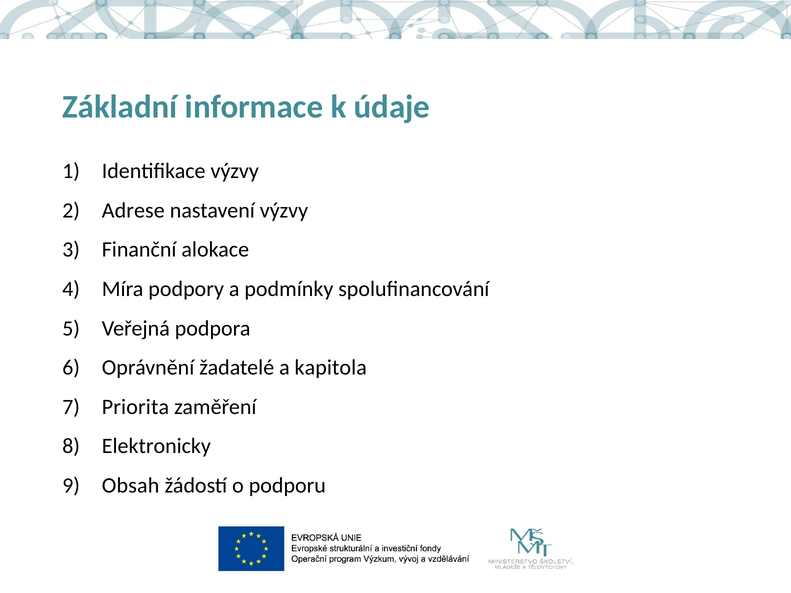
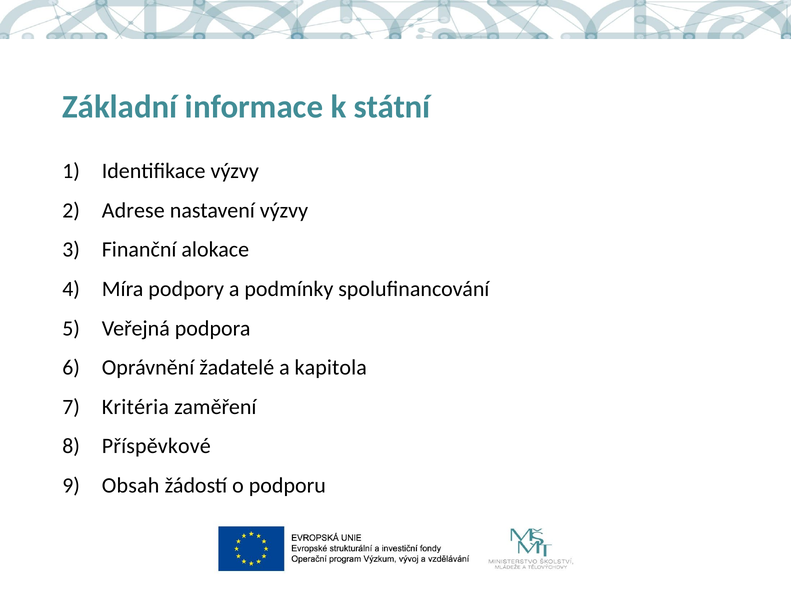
údaje: údaje -> státní (392, 107)
Priorita: Priorita -> Kritéria (135, 407)
Elektronicky: Elektronicky -> Příspěvkové (156, 446)
